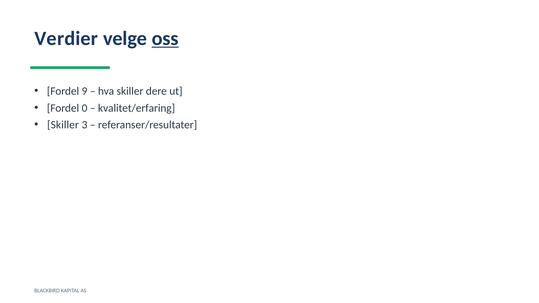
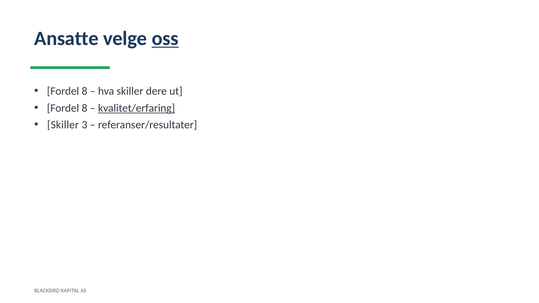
Verdier: Verdier -> Ansatte (66, 38)
9: 9 -> 8 (85, 91)
0: 0 -> 8 (85, 108)
kvalitet/erfaring underline: none -> present (137, 108)
